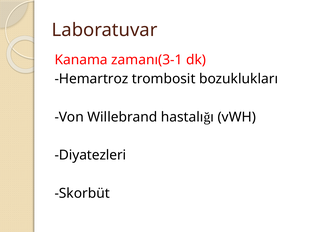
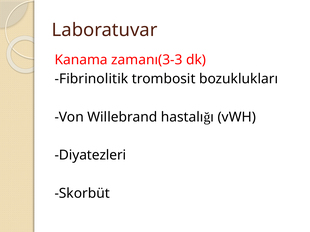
zamanı(3-1: zamanı(3-1 -> zamanı(3-3 (147, 60)
Hemartroz: Hemartroz -> Fibrinolitik (91, 79)
